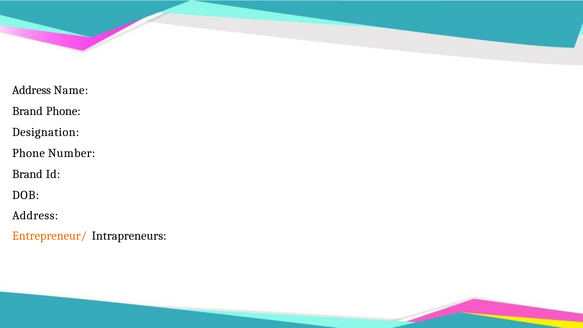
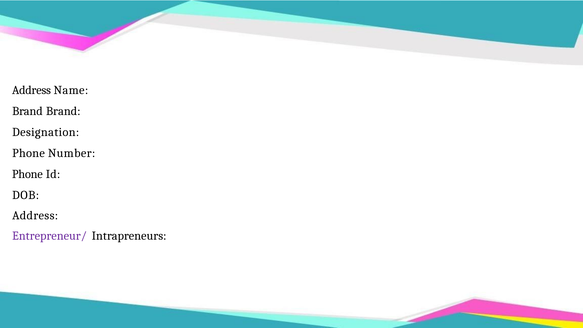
Brand Phone: Phone -> Brand (63, 111)
Brand: Brand -> Phone (27, 174)
Entrepreneur/ colour: orange -> purple (49, 236)
